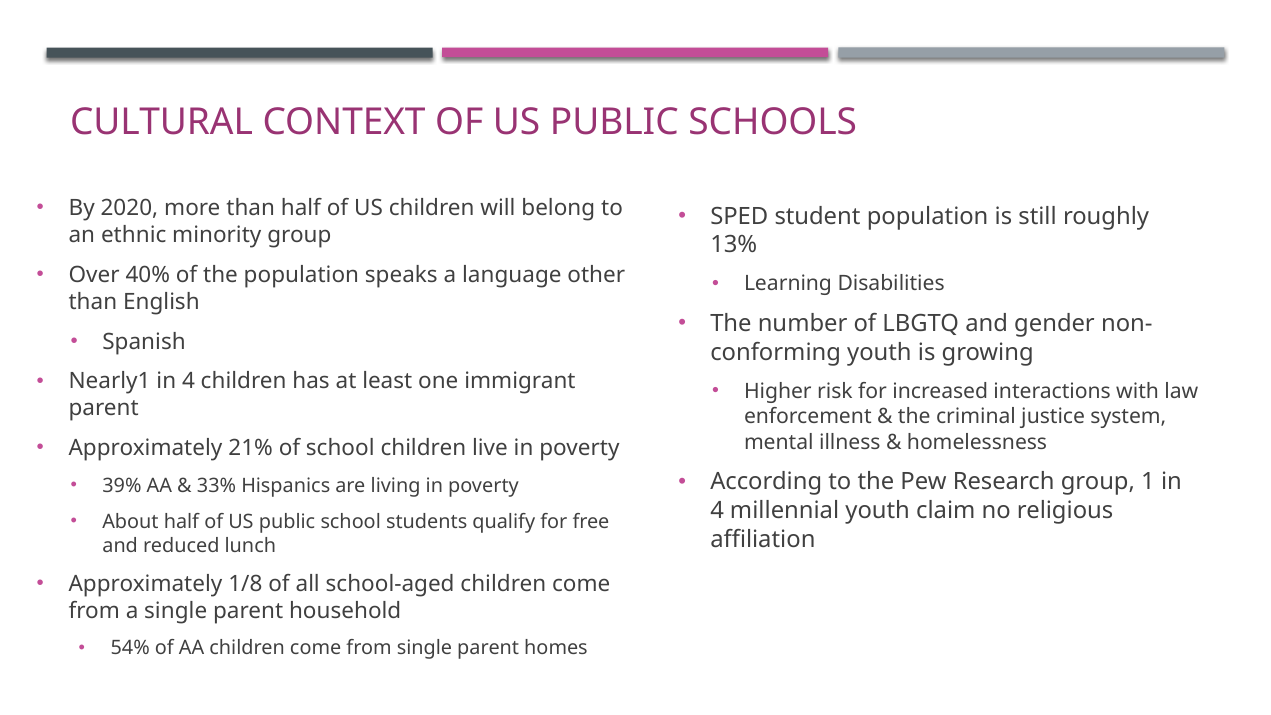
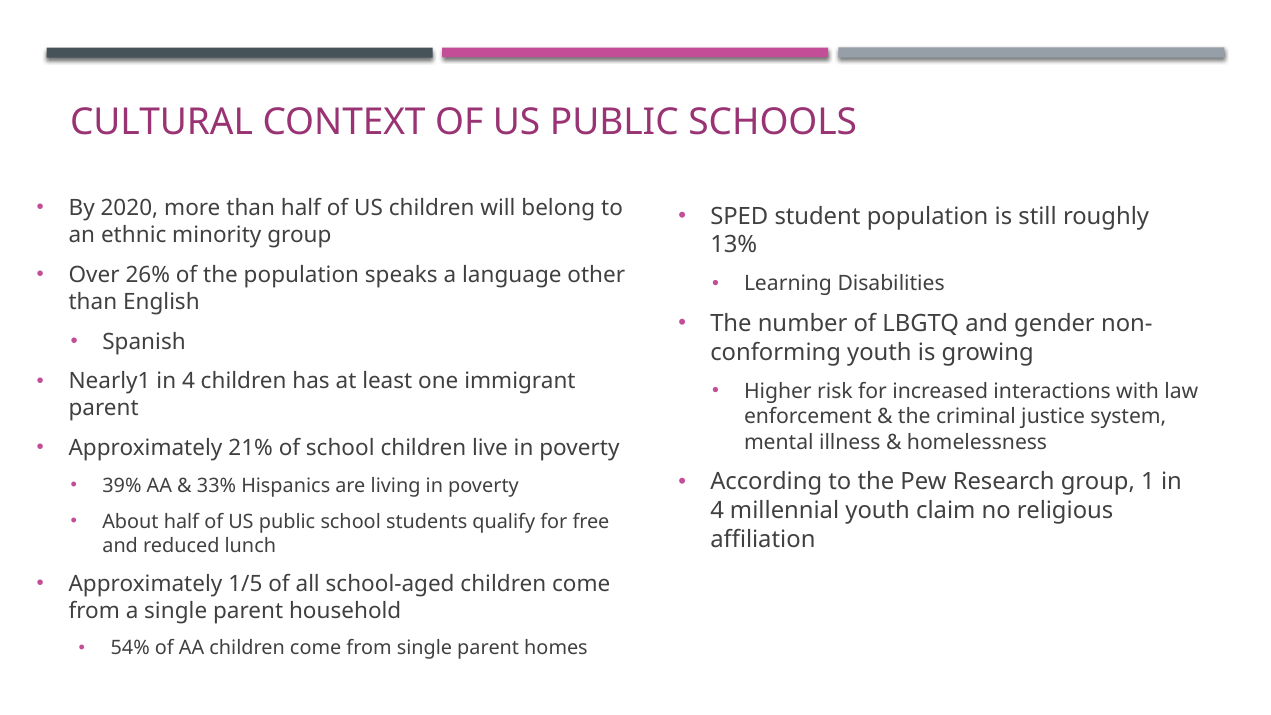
40%: 40% -> 26% (148, 275)
1/8: 1/8 -> 1/5 (245, 584)
